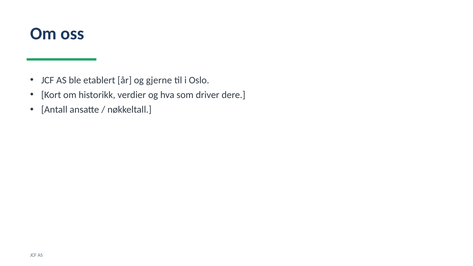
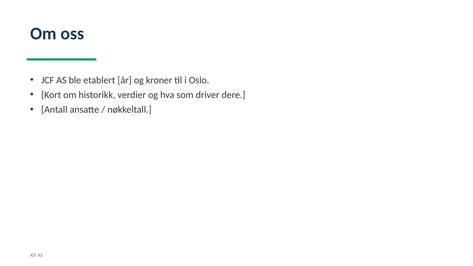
gjerne: gjerne -> kroner (159, 80)
